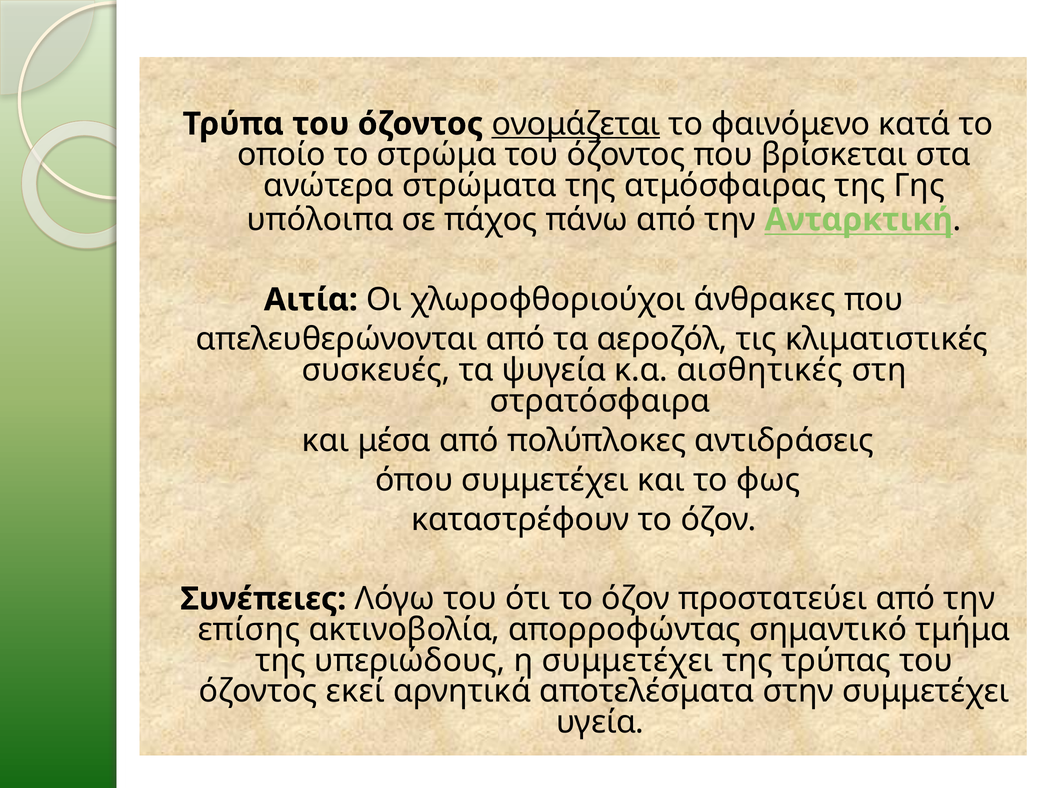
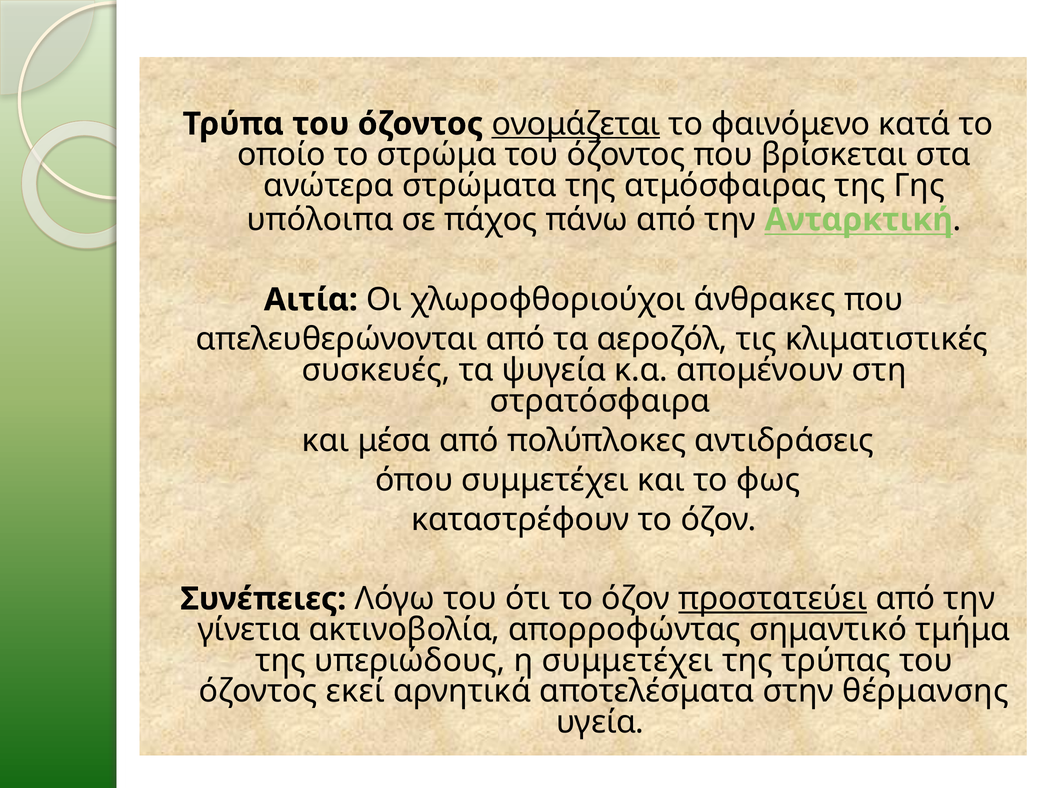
αισθητικές: αισθητικές -> απομένουν (760, 370)
προστατεύει underline: none -> present (773, 599)
επίσης: επίσης -> γίνετια (249, 630)
στην συμμετέχει: συμμετέχει -> θέρμανσης (926, 692)
